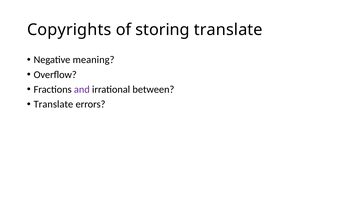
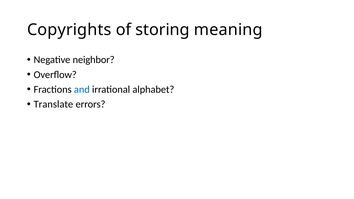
storing translate: translate -> meaning (228, 30)
meaning: meaning -> neighbor (94, 60)
and colour: purple -> blue (82, 90)
between: between -> alphabet (153, 90)
